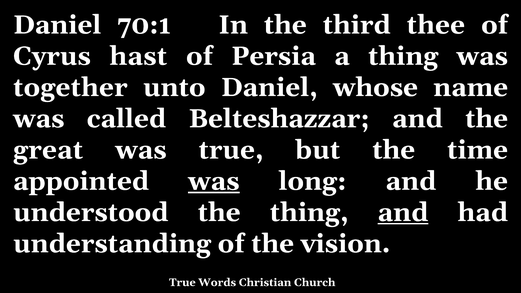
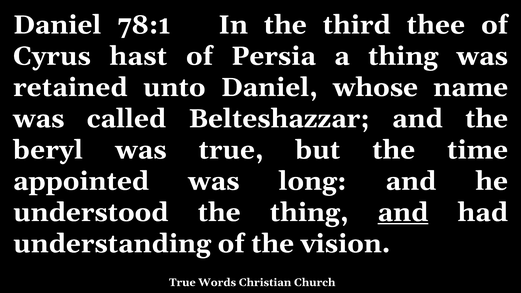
70:1: 70:1 -> 78:1 (144, 25)
together: together -> retained (70, 87)
great: great -> beryl (48, 150)
was underline: present -> none (214, 181)
